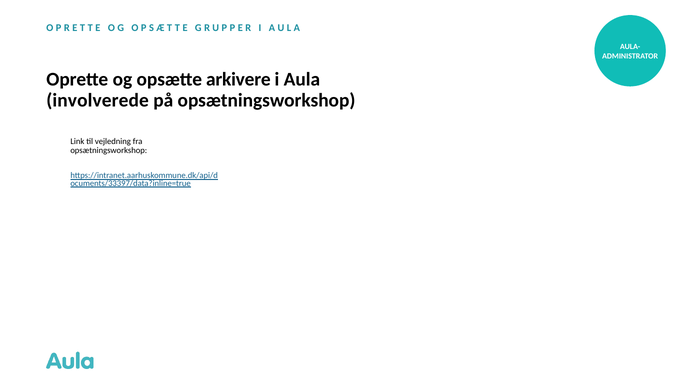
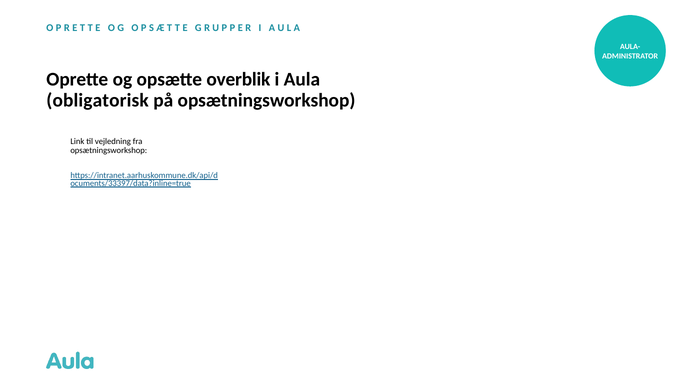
arkivere: arkivere -> overblik (238, 79)
involverede: involverede -> obligatorisk (98, 100)
